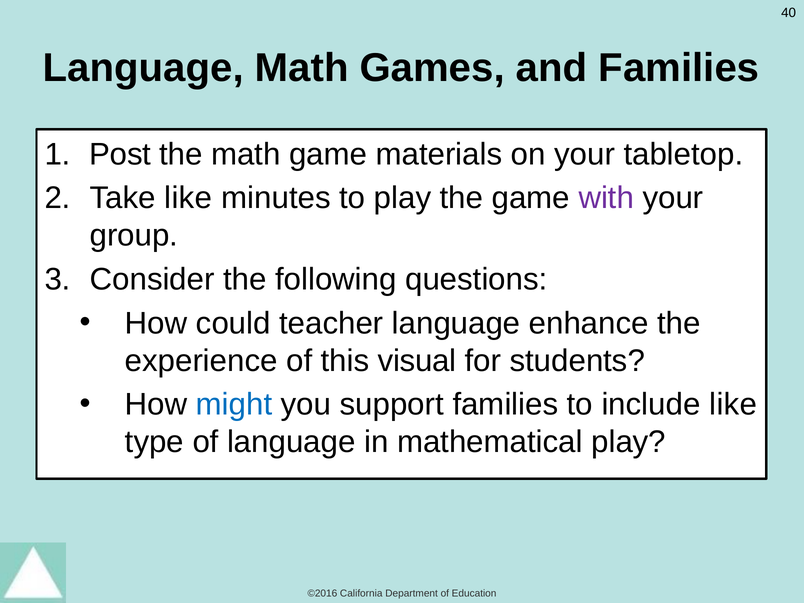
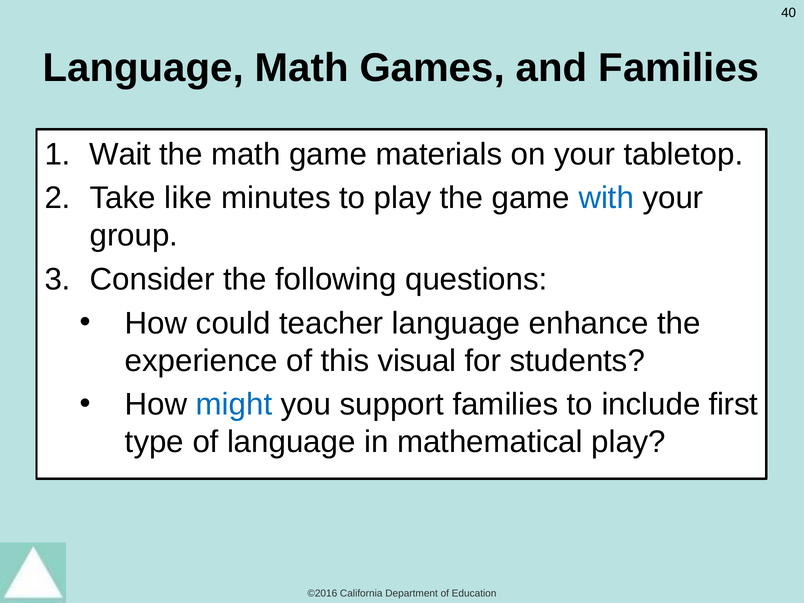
Post: Post -> Wait (120, 154)
with colour: purple -> blue (606, 198)
include like: like -> first (734, 405)
